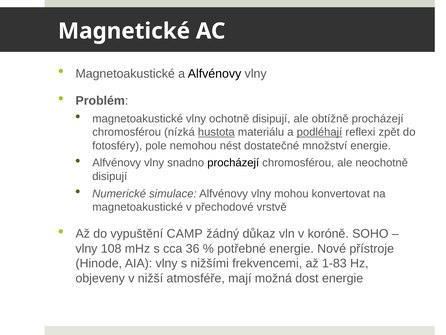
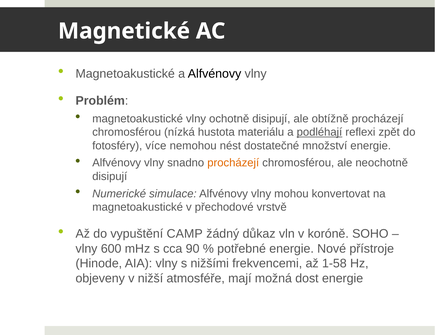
hustota underline: present -> none (216, 132)
pole: pole -> více (156, 145)
procházejí colour: black -> orange (233, 163)
108: 108 -> 600 (111, 248)
36: 36 -> 90 (193, 248)
1-83: 1-83 -> 1-58 (334, 263)
